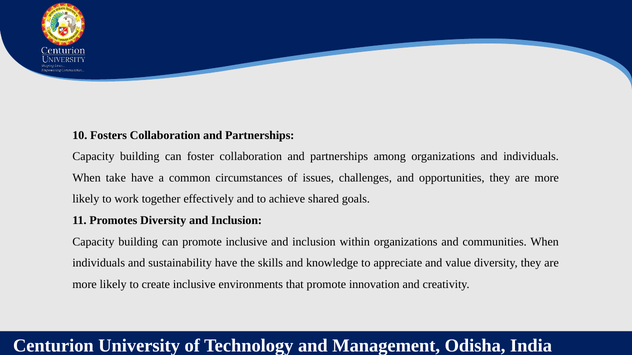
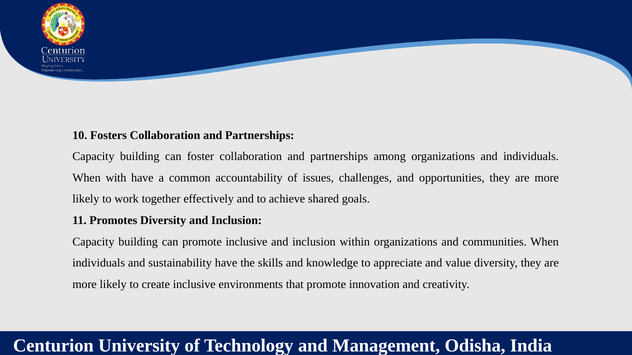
take: take -> with (116, 178)
circumstances: circumstances -> accountability (249, 178)
